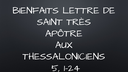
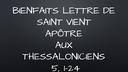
TRÈS: TRÈS -> VIENT (79, 22)
